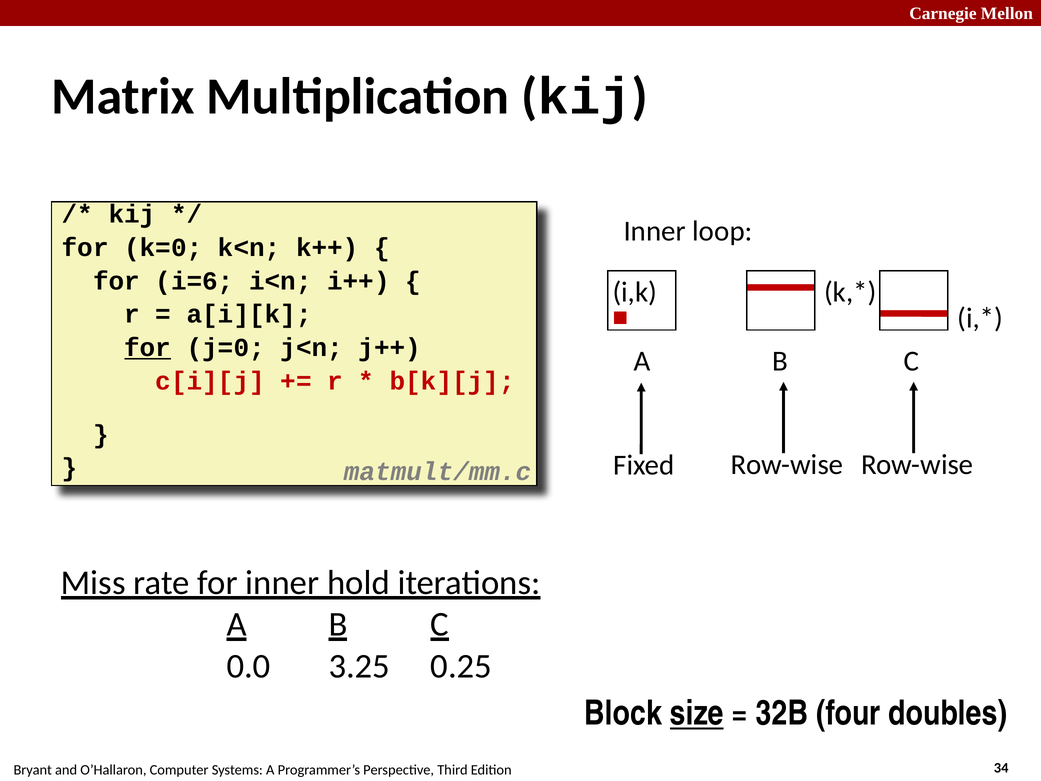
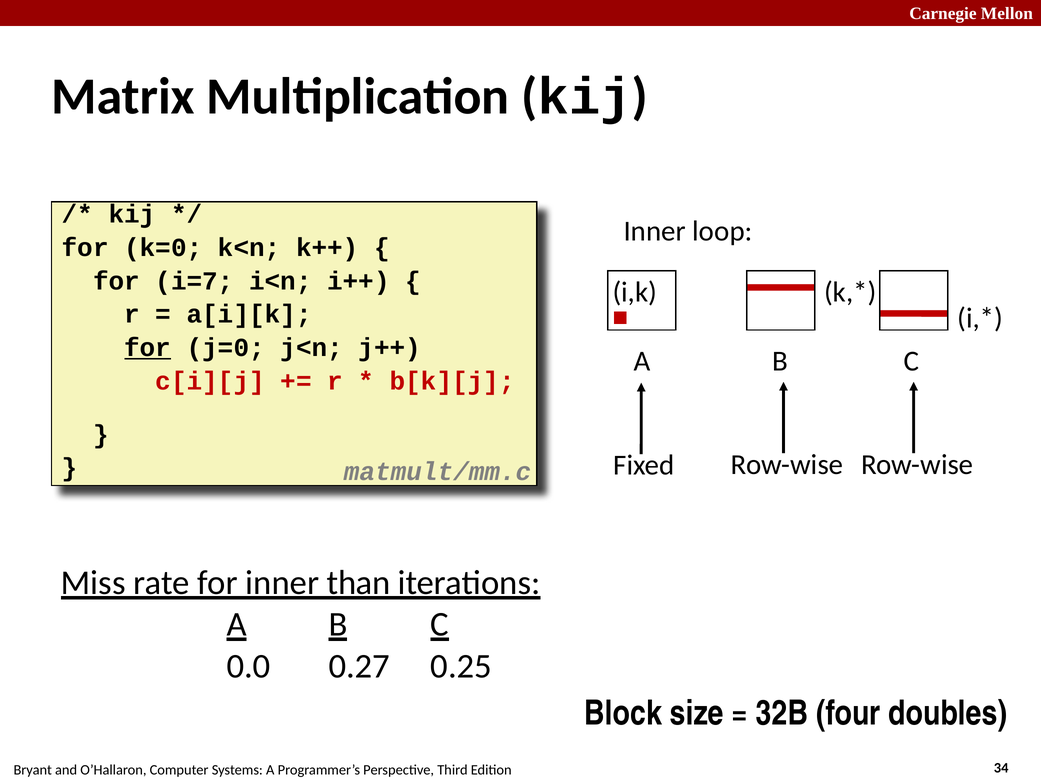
i=6: i=6 -> i=7 (195, 281)
hold: hold -> than (359, 583)
3.25: 3.25 -> 0.27 (359, 666)
size underline: present -> none (697, 713)
